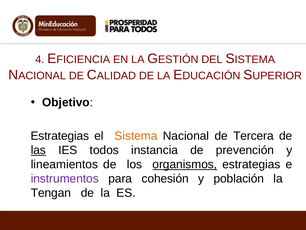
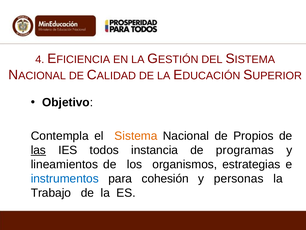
Estrategias: Estrategias -> Contempla (60, 136)
Tercera: Tercera -> Propios (253, 136)
prevención: prevención -> programas (245, 150)
organismos underline: present -> none (185, 164)
instrumentos colour: purple -> blue (65, 178)
población: población -> personas (239, 178)
Tengan: Tengan -> Trabajo (51, 193)
